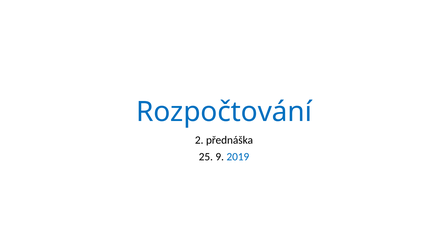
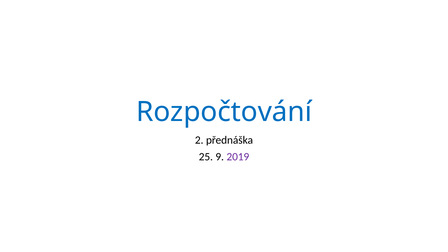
2019 colour: blue -> purple (238, 157)
